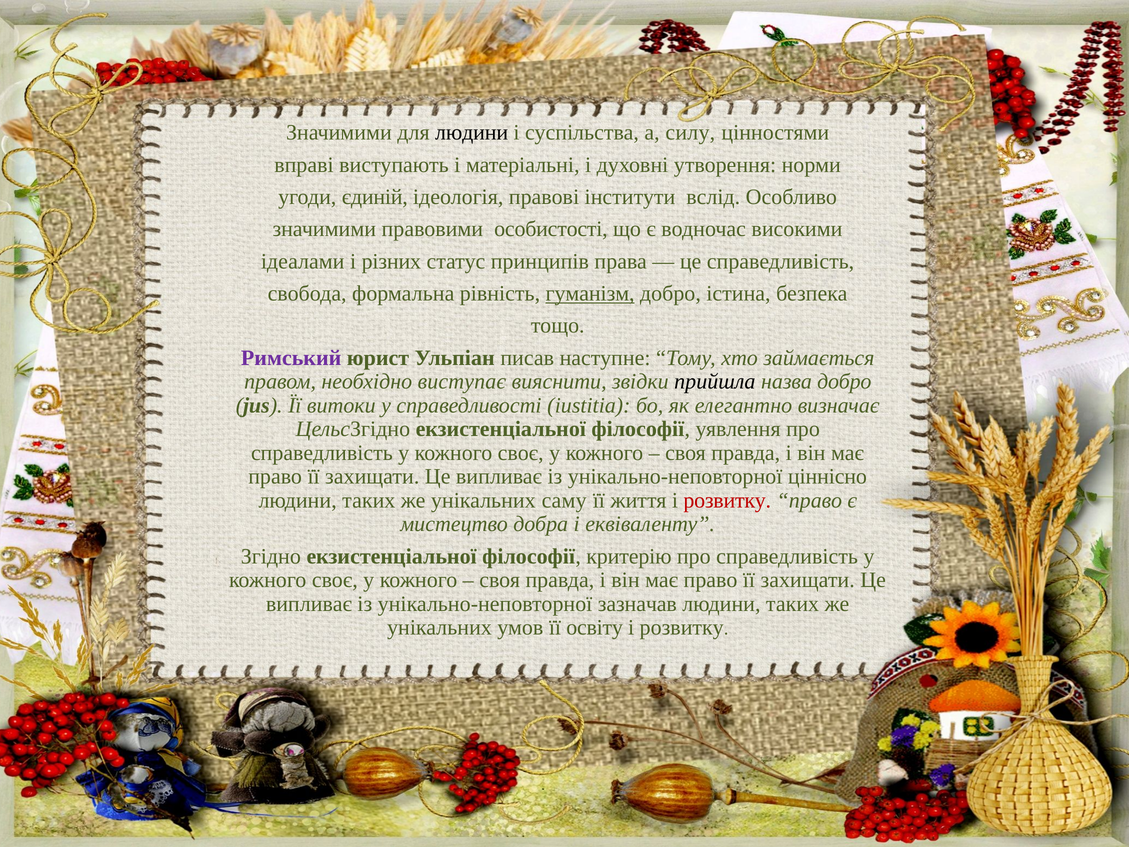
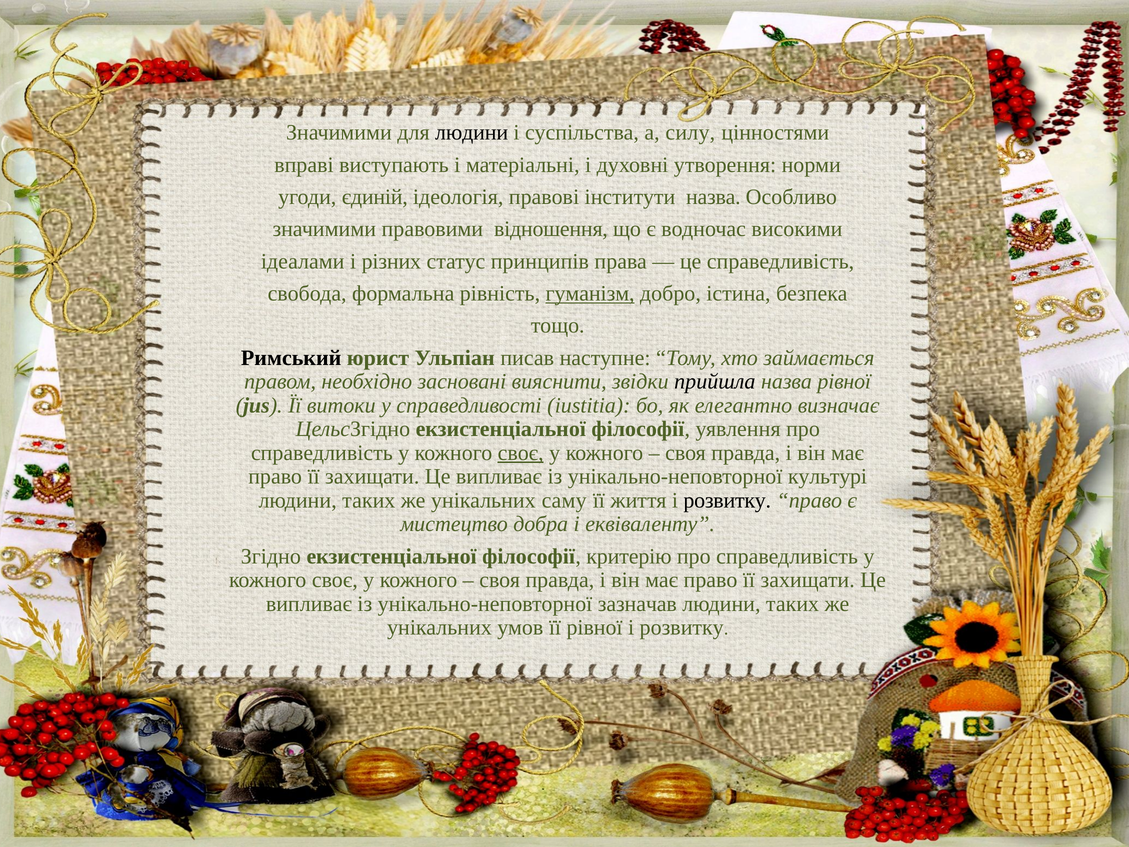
інститути вслід: вслід -> назва (713, 197)
особистості: особистості -> відношення (551, 229)
Римський colour: purple -> black (291, 358)
виступає: виступає -> засновані (462, 382)
назва добро: добро -> рівної (844, 382)
своє underline: none -> present (521, 453)
ціннісно: ціннісно -> культурі (827, 476)
розвитку colour: red -> black (727, 500)
її освіту: освіту -> рівної (595, 627)
